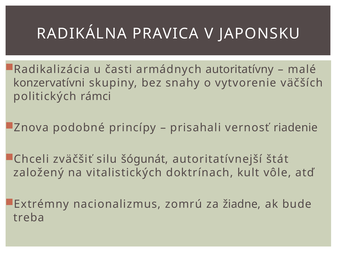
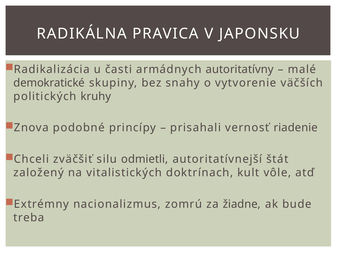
konzervatívni: konzervatívni -> demokratické (49, 83)
rámci: rámci -> kruhy (96, 96)
šógunát: šógunát -> odmietli (145, 159)
